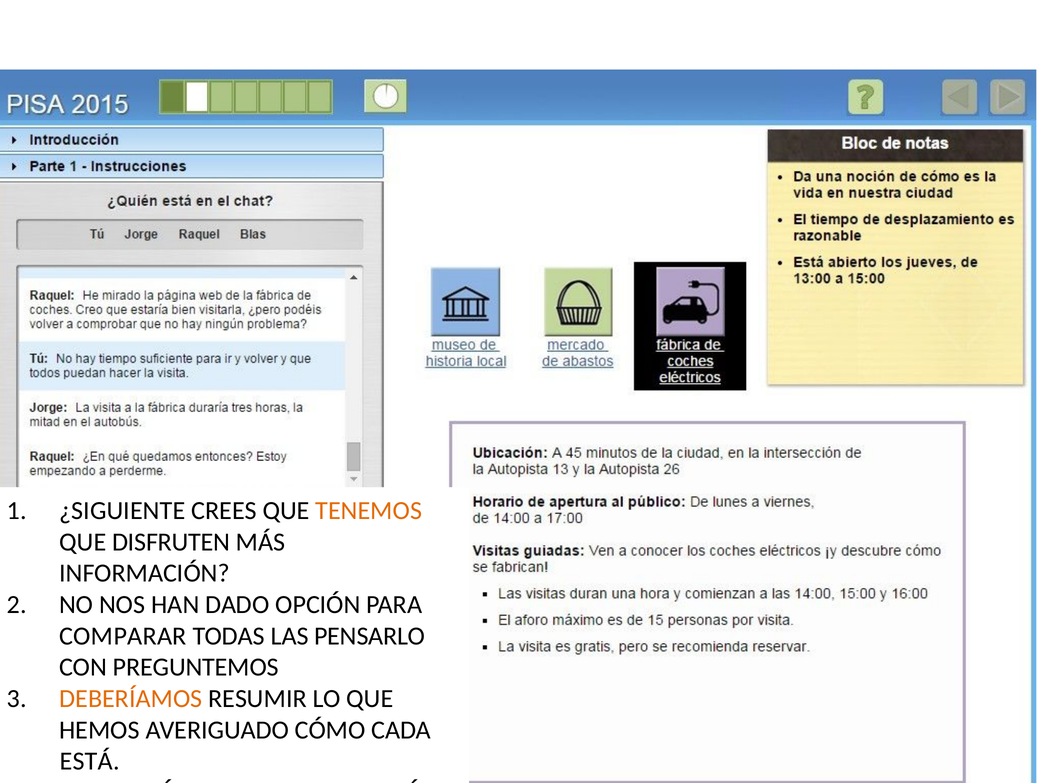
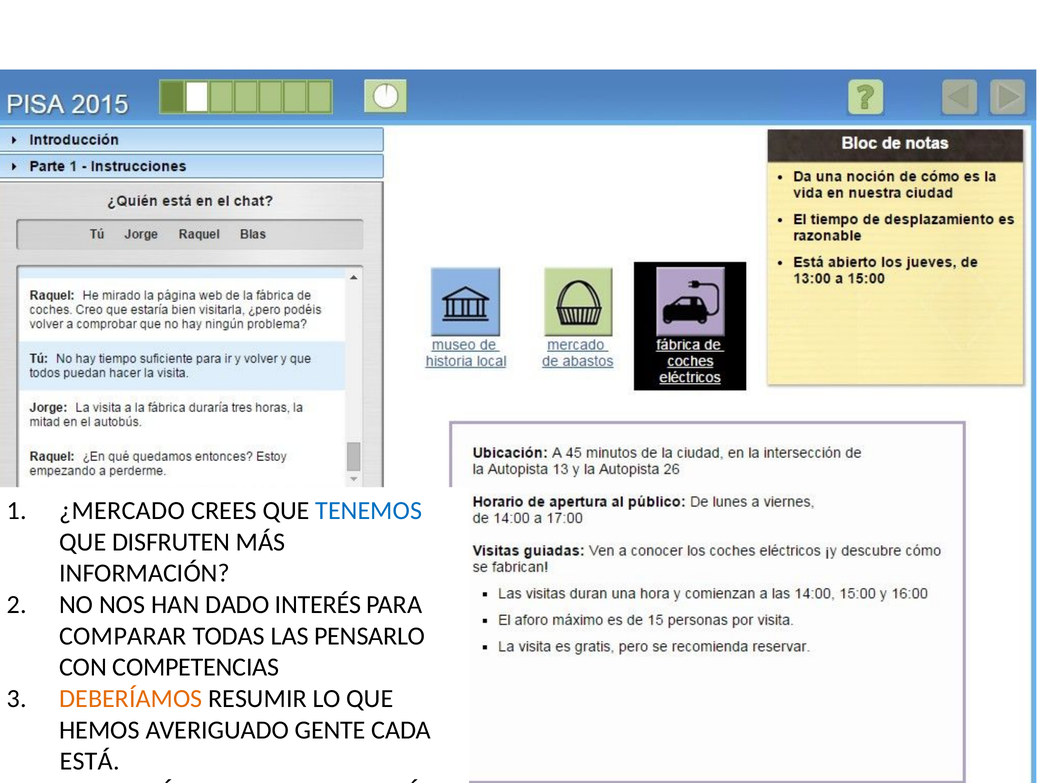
¿SIGUIENTE: ¿SIGUIENTE -> ¿MERCADO (122, 511)
TENEMOS colour: orange -> blue (369, 511)
OPCIÓN: OPCIÓN -> INTERÉS (318, 605)
PREGUNTEMOS: PREGUNTEMOS -> COMPETENCIAS (196, 668)
CÓMO: CÓMO -> GENTE (330, 731)
